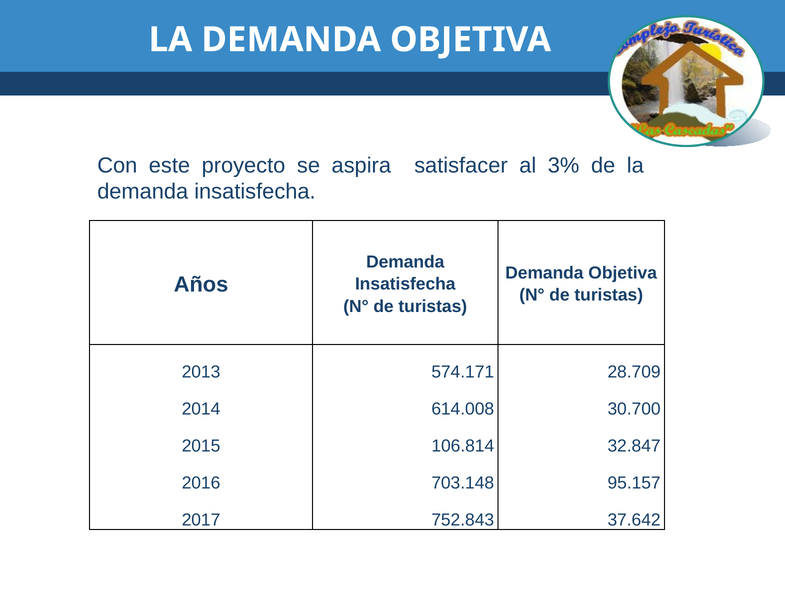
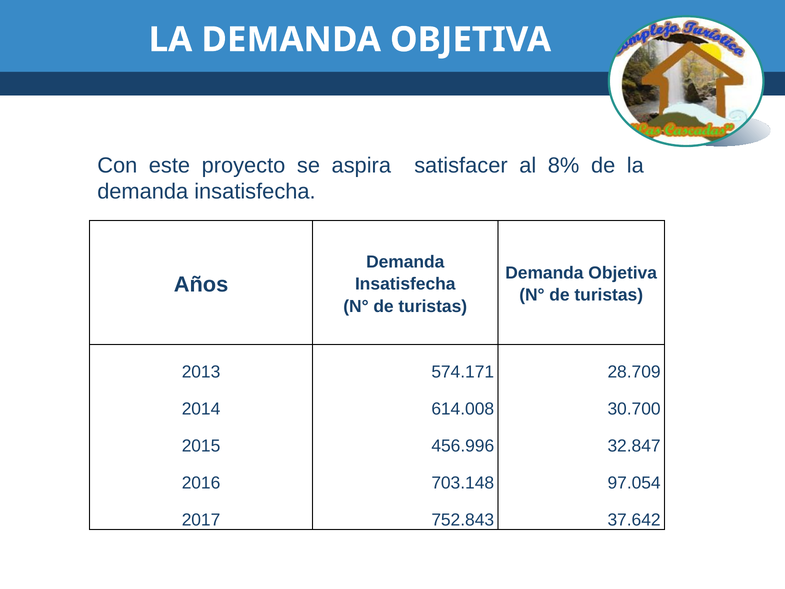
3%: 3% -> 8% (564, 165)
106.814: 106.814 -> 456.996 (463, 446)
95.157: 95.157 -> 97.054 (634, 483)
